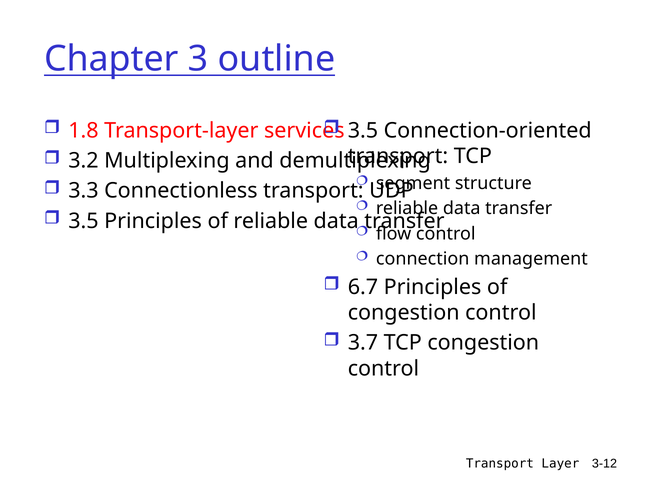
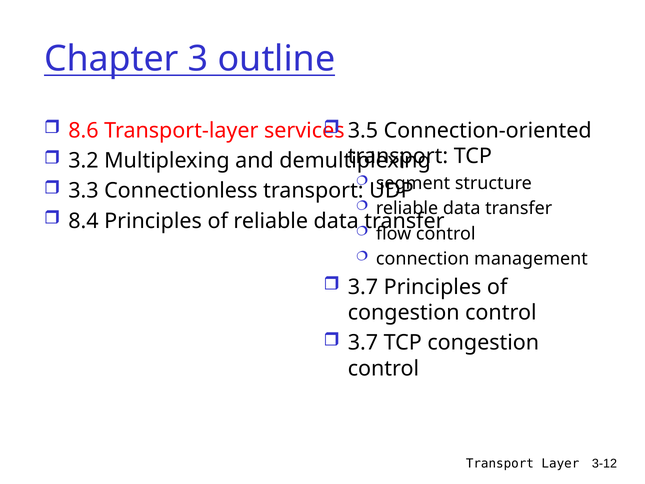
1.8: 1.8 -> 8.6 (83, 131)
3.5: 3.5 -> 8.4 (83, 221)
6.7: 6.7 -> 3.7 (363, 287)
